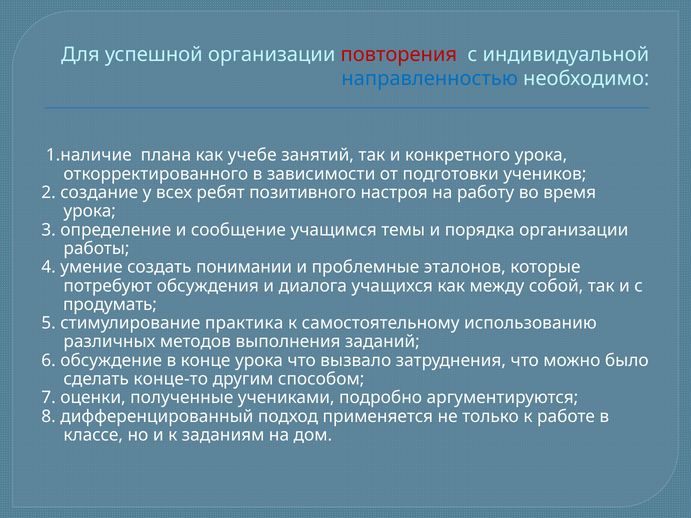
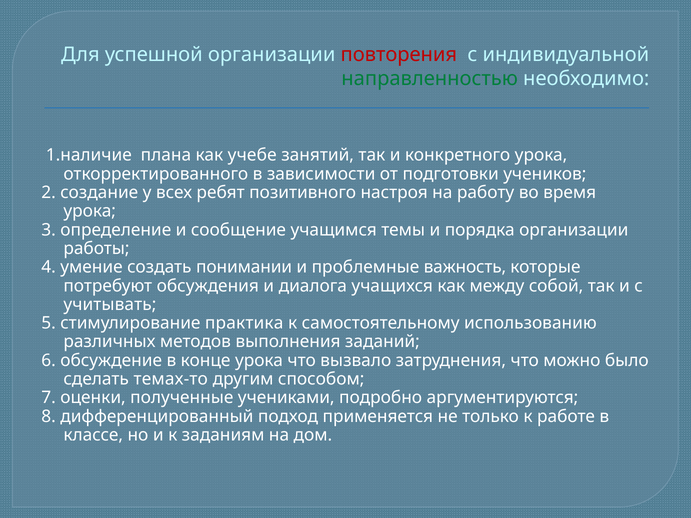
направленностью colour: blue -> green (430, 79)
эталонов: эталонов -> важность (465, 267)
продумать: продумать -> учитывать (110, 305)
конце-то: конце-то -> темах-то (171, 379)
